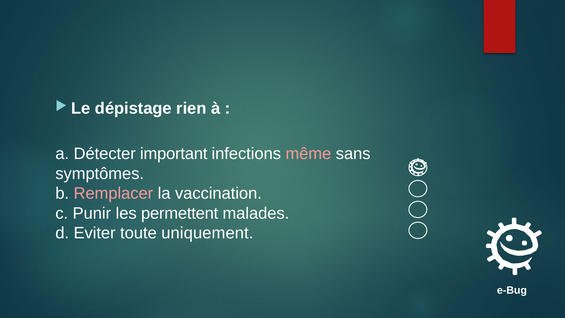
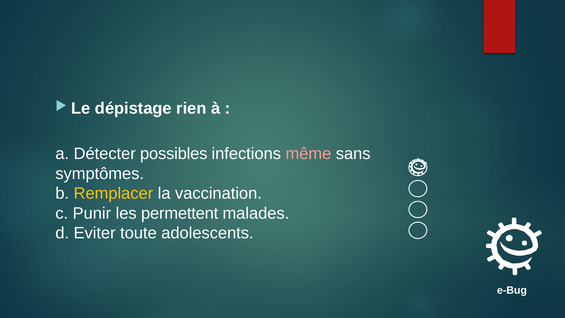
important: important -> possibles (174, 154)
Remplacer colour: pink -> yellow (113, 193)
uniquement: uniquement -> adolescents (207, 233)
